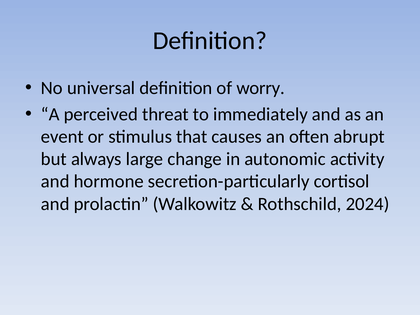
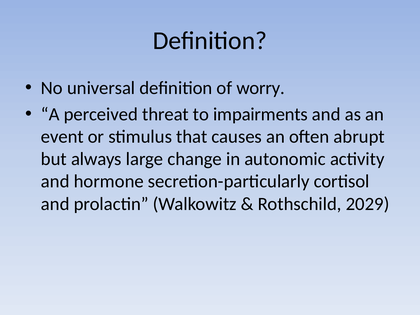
immediately: immediately -> impairments (261, 114)
2024: 2024 -> 2029 (368, 204)
